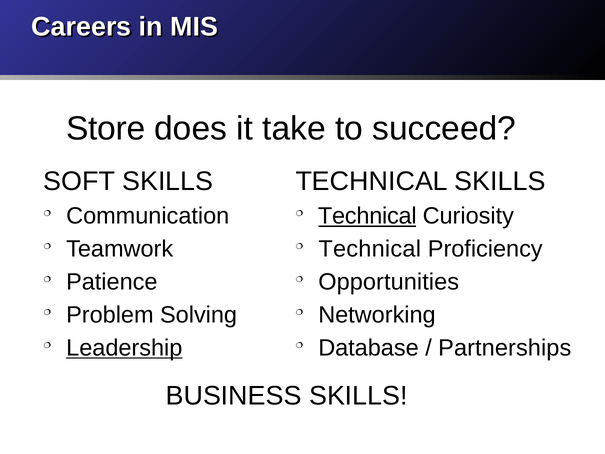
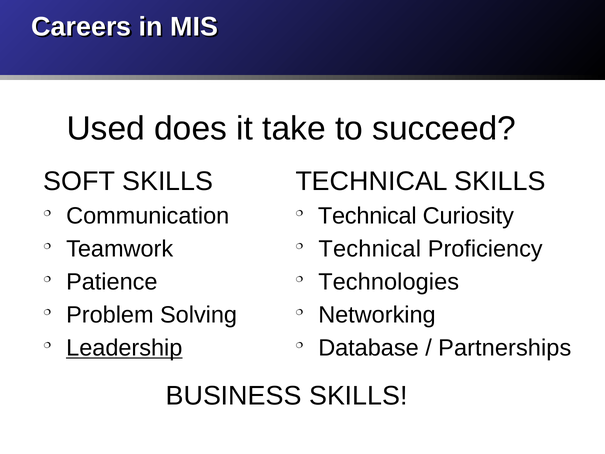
Store: Store -> Used (106, 129)
Technical underline: present -> none (367, 216)
Opportunities: Opportunities -> Technologies (389, 282)
